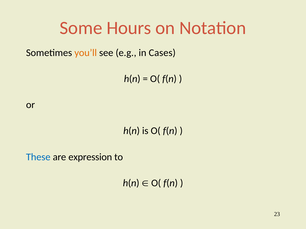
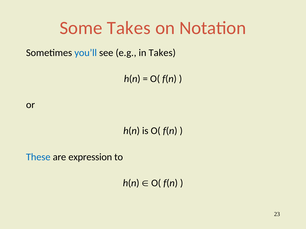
Some Hours: Hours -> Takes (129, 28)
you’ll colour: orange -> blue (86, 53)
in Cases: Cases -> Takes (162, 53)
